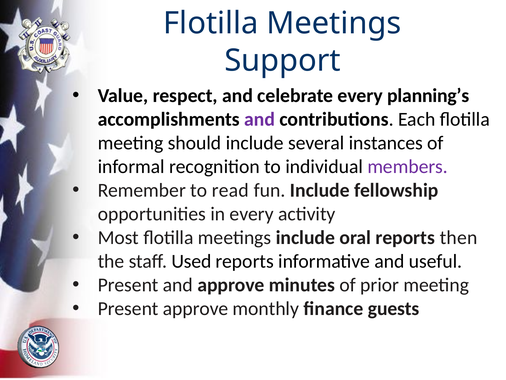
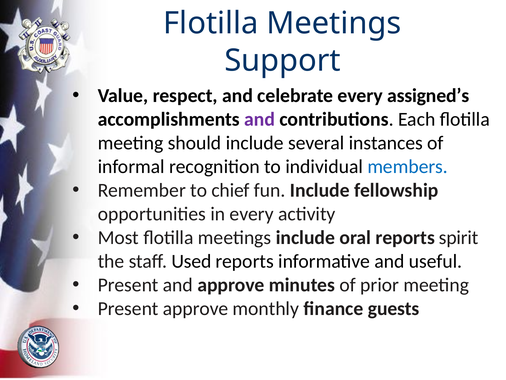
planning’s: planning’s -> assigned’s (428, 96)
members colour: purple -> blue (408, 166)
read: read -> chief (231, 190)
then: then -> spirit (459, 237)
